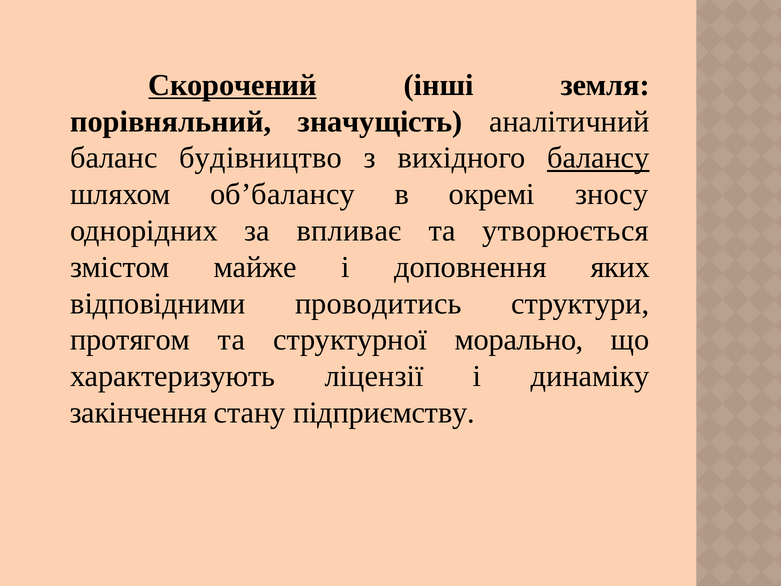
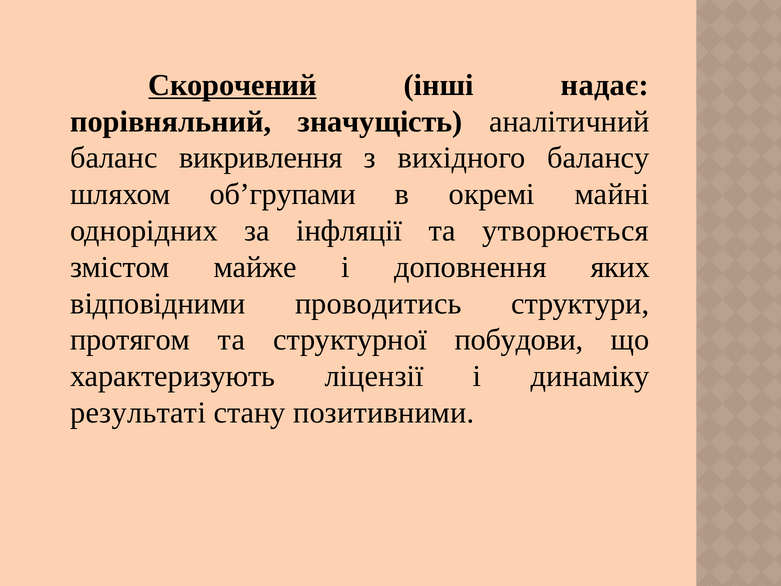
земля: земля -> надає (605, 85)
будівництво: будівництво -> викривлення (261, 158)
балансу underline: present -> none (598, 158)
об’балансу: об’балансу -> об’групами (283, 194)
зносу: зносу -> майні (612, 194)
впливає: впливає -> інфляції (349, 231)
морально: морально -> побудови (519, 340)
закінчення: закінчення -> результаті (138, 413)
підприємству: підприємству -> позитивними (384, 413)
